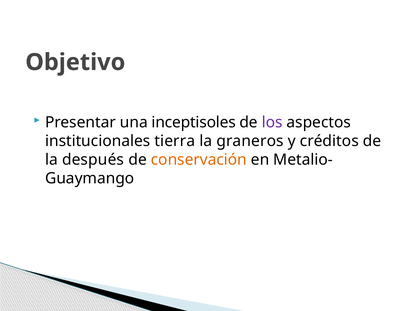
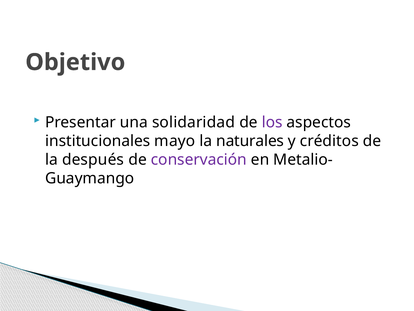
inceptisoles: inceptisoles -> solidaridad (193, 122)
tierra: tierra -> mayo (175, 141)
graneros: graneros -> naturales (250, 141)
conservación colour: orange -> purple (199, 159)
